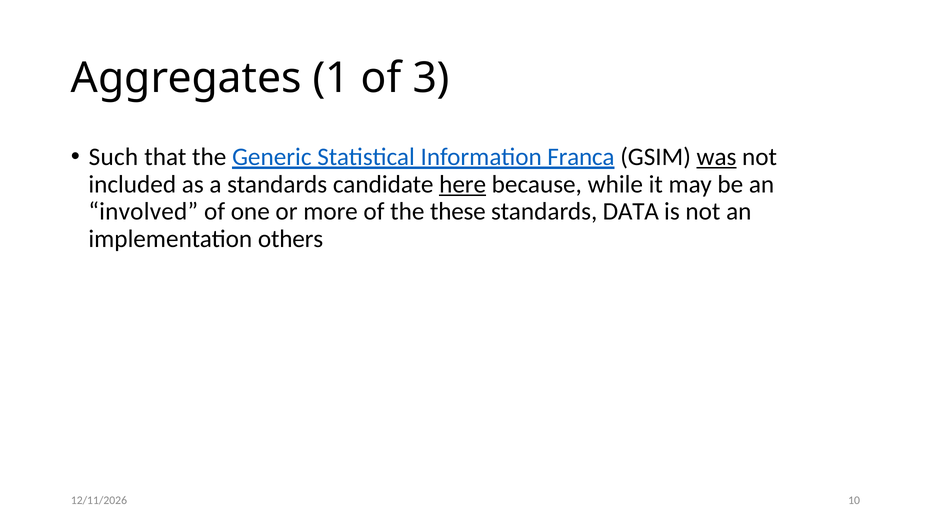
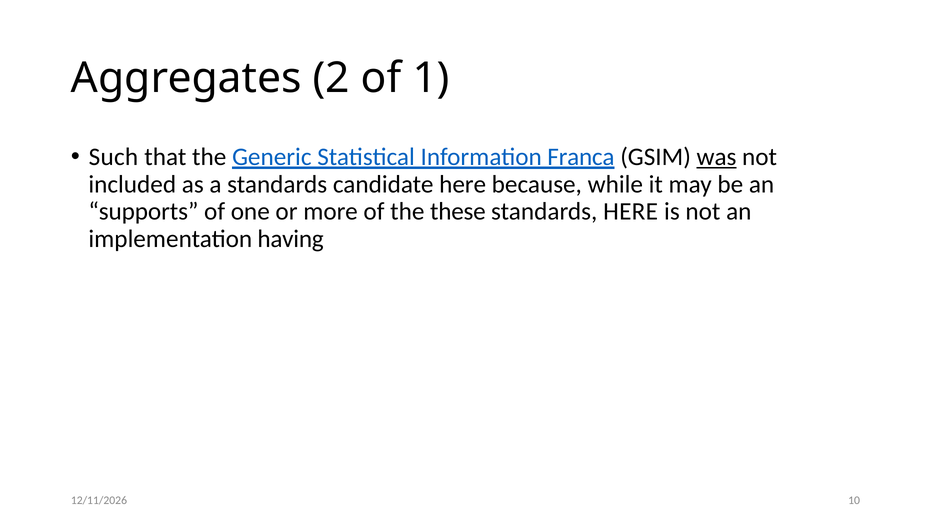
1: 1 -> 2 (331, 78)
3: 3 -> 1 (431, 78)
here underline: present -> none (463, 184)
involved: involved -> supports (143, 211)
standards DATA: DATA -> HERE (631, 211)
others: others -> having (291, 239)
